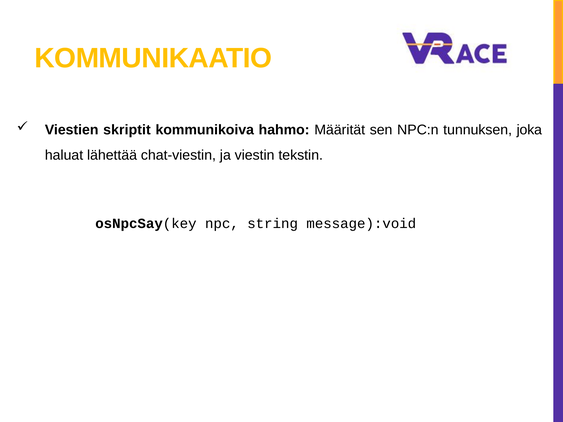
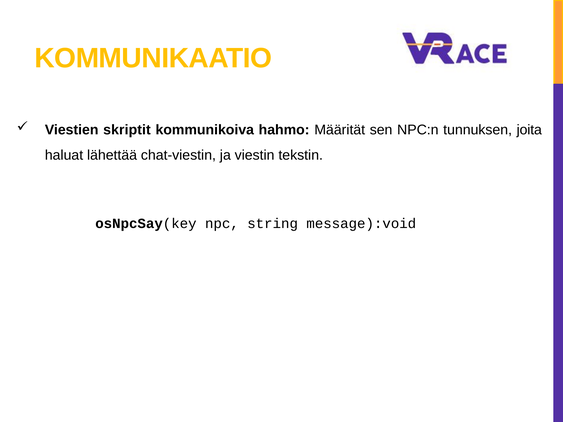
joka: joka -> joita (529, 130)
